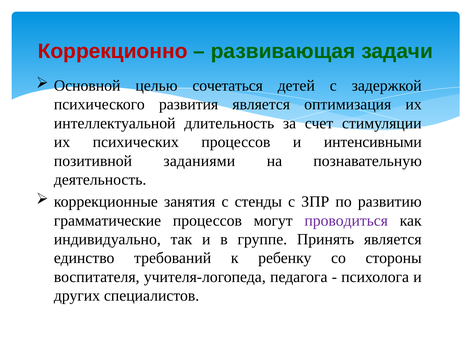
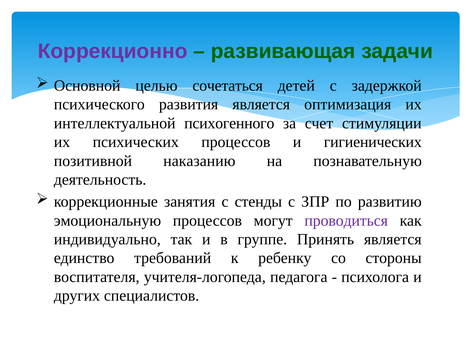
Коррекционно colour: red -> purple (113, 51)
длительность: длительность -> психогенного (229, 123)
интенсивными: интенсивными -> гигиенических (373, 142)
заданиями: заданиями -> наказанию (199, 161)
грамматические: грамматические -> эмоциональную (107, 221)
